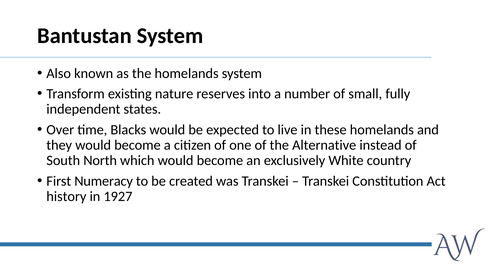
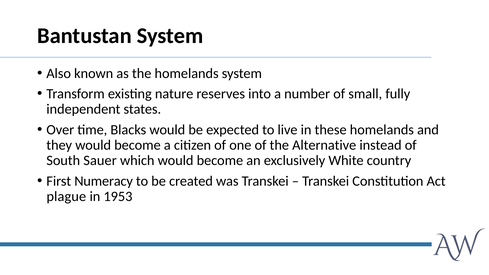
North: North -> Sauer (100, 161)
history: history -> plague (66, 196)
1927: 1927 -> 1953 (118, 196)
